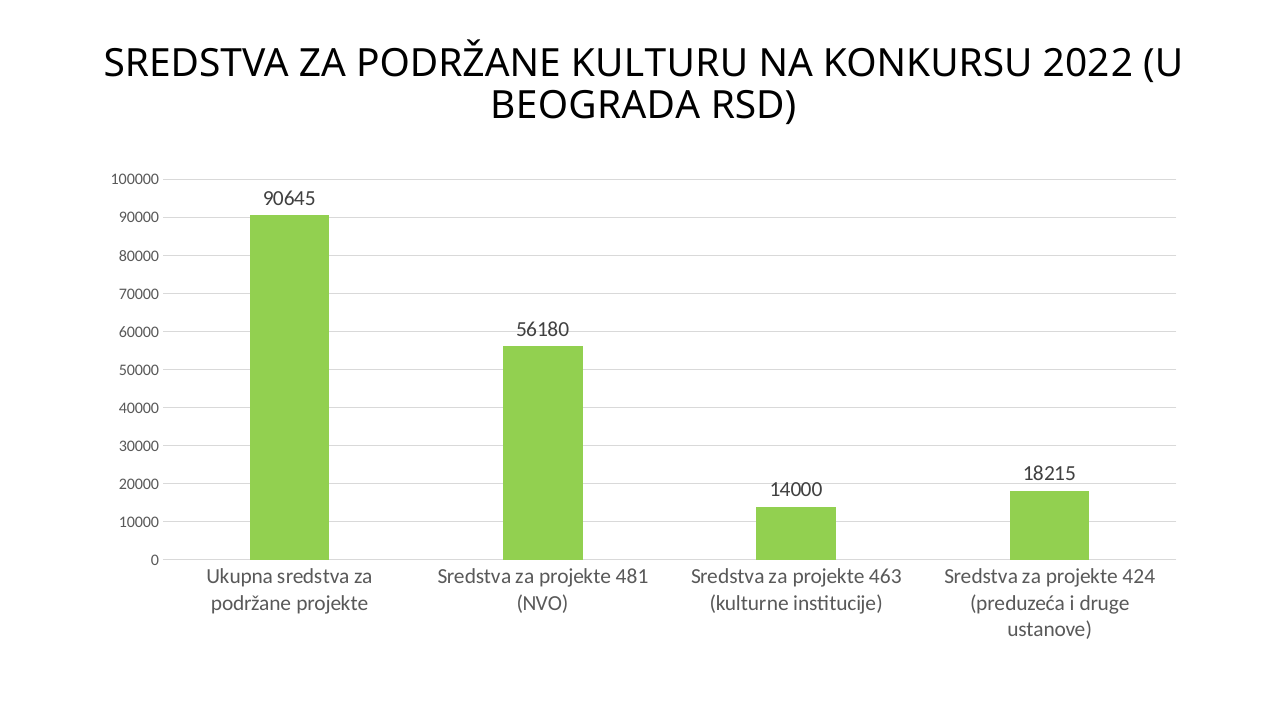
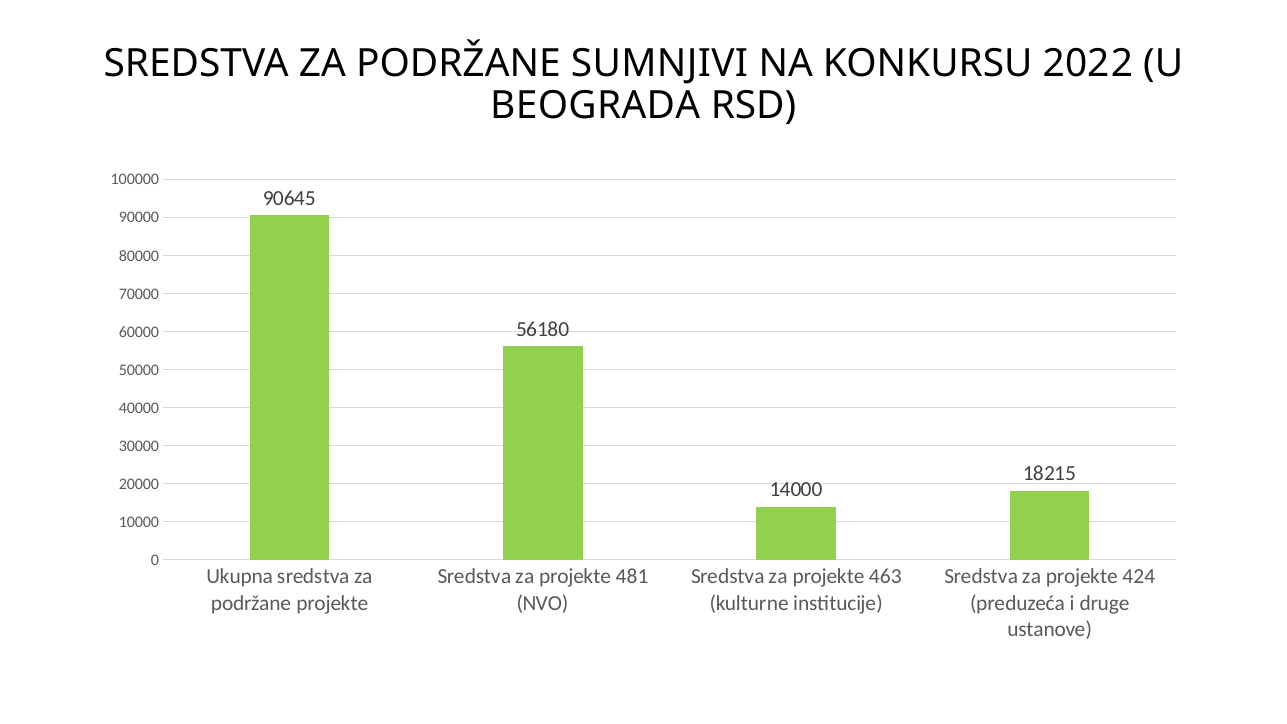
KULTURU: KULTURU -> SUMNJIVI (660, 64)
